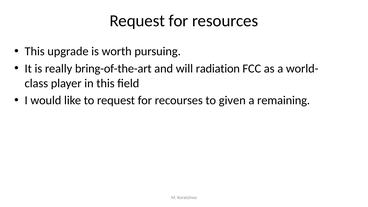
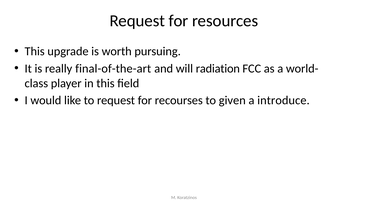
bring-of-the-art: bring-of-the-art -> final-of-the-art (113, 69)
remaining: remaining -> introduce (283, 100)
